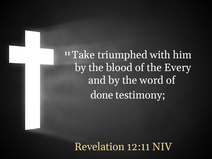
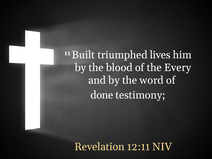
Take: Take -> Built (83, 55)
with: with -> lives (160, 55)
